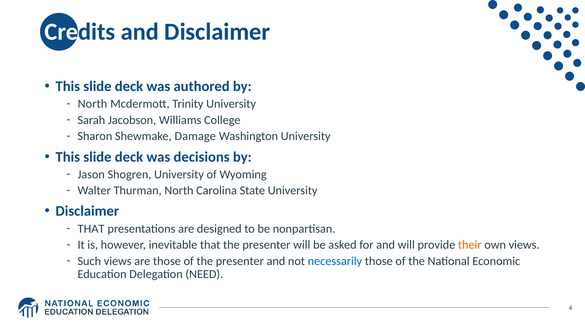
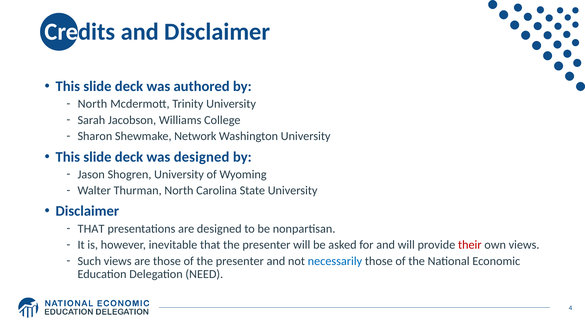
Damage: Damage -> Network (195, 136)
was decisions: decisions -> designed (202, 157)
their colour: orange -> red (470, 245)
